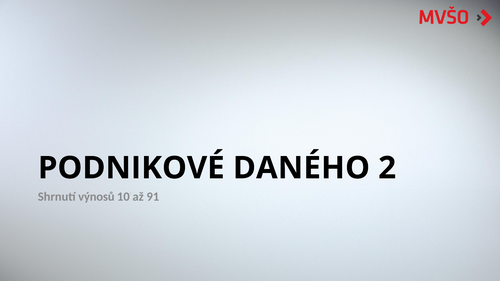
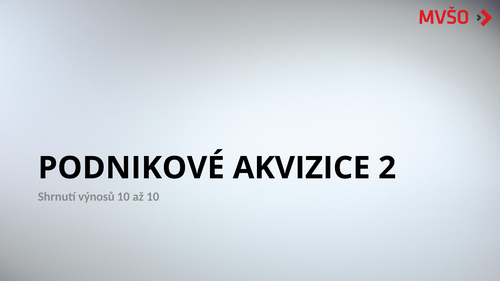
DANÉHO: DANÉHO -> AKVIZICE (302, 168)
až 91: 91 -> 10 (153, 197)
